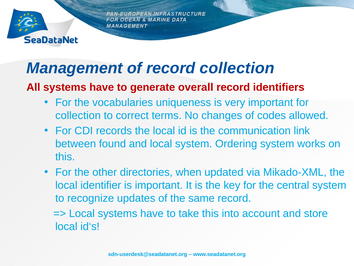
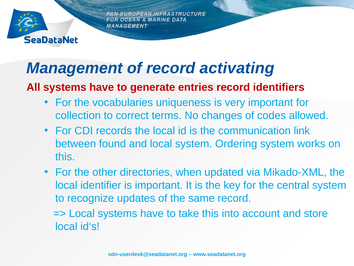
record collection: collection -> activating (237, 68)
overall: overall -> entries (196, 87)
